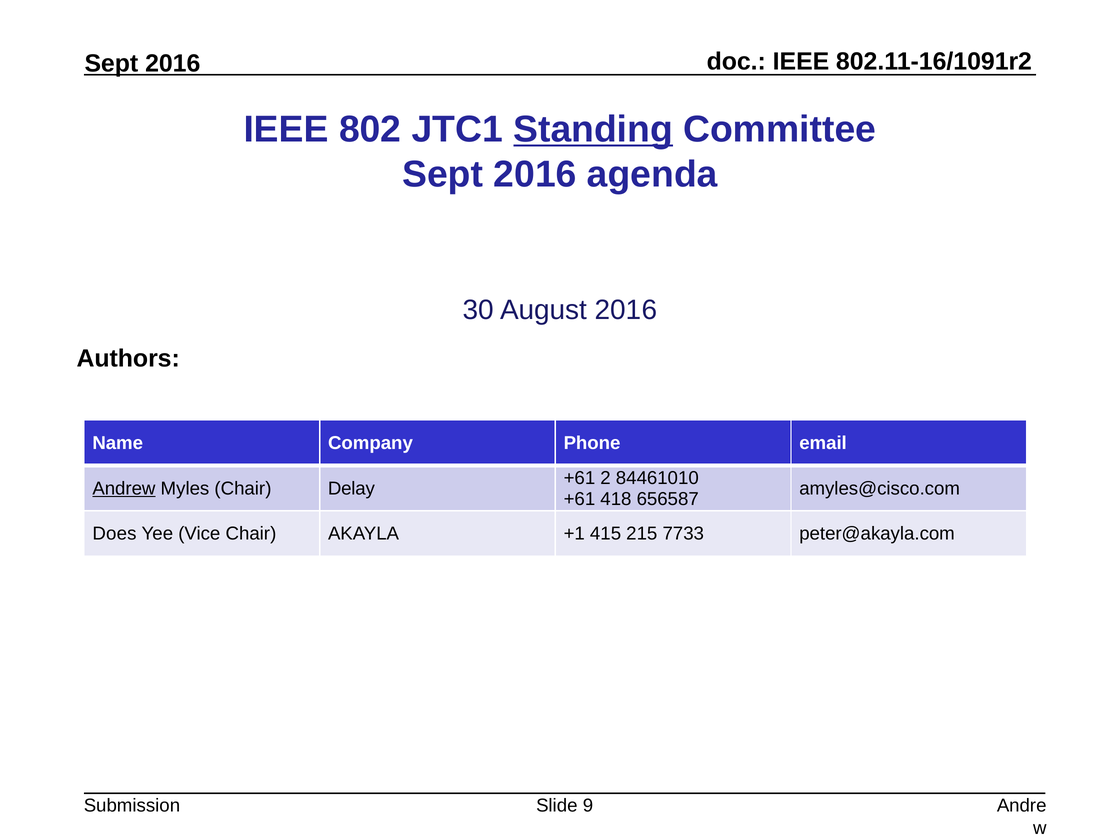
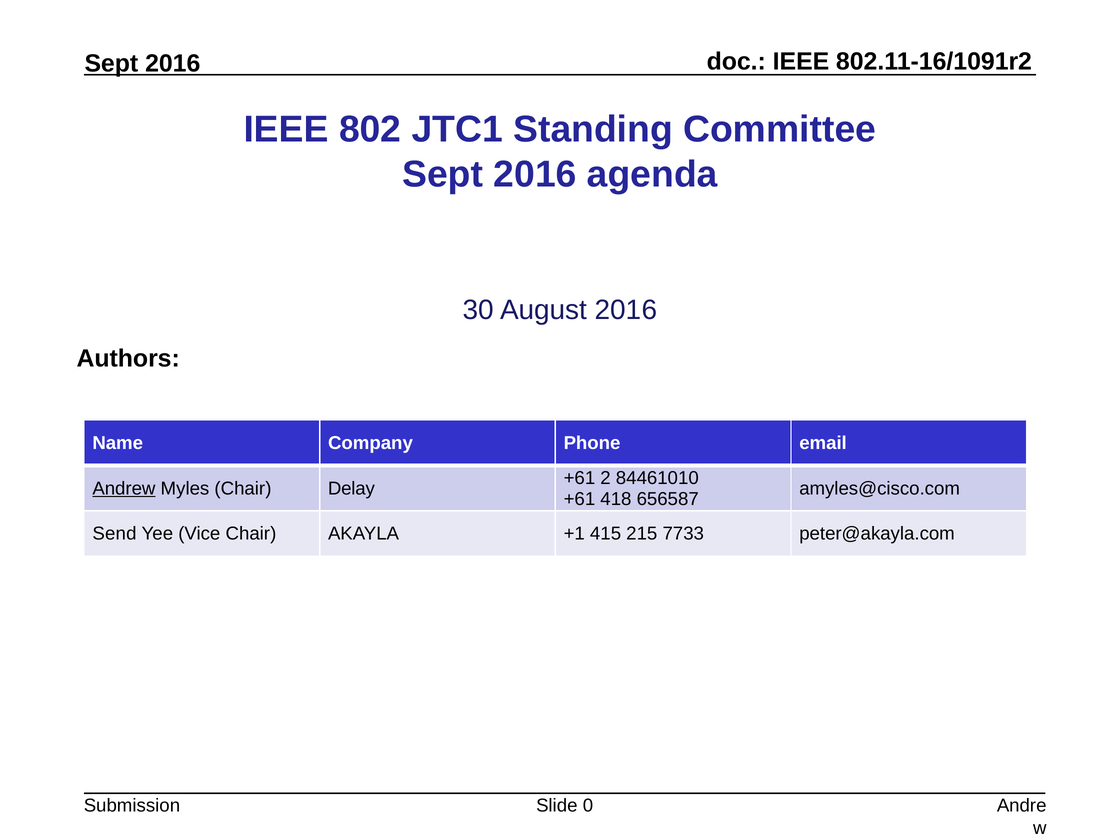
Standing underline: present -> none (593, 130)
Does: Does -> Send (114, 534)
9: 9 -> 0 (588, 806)
